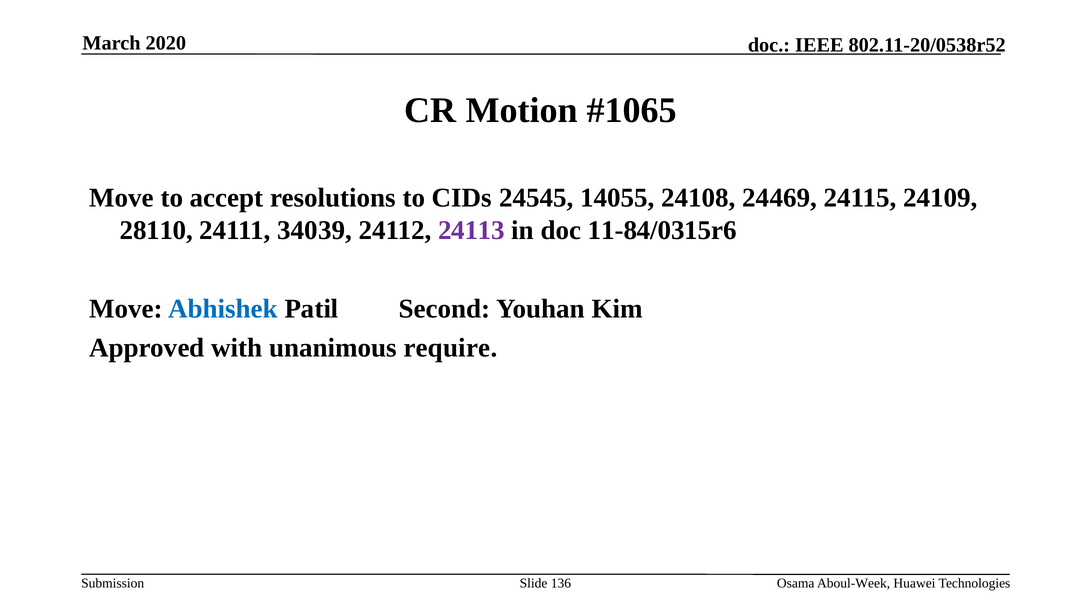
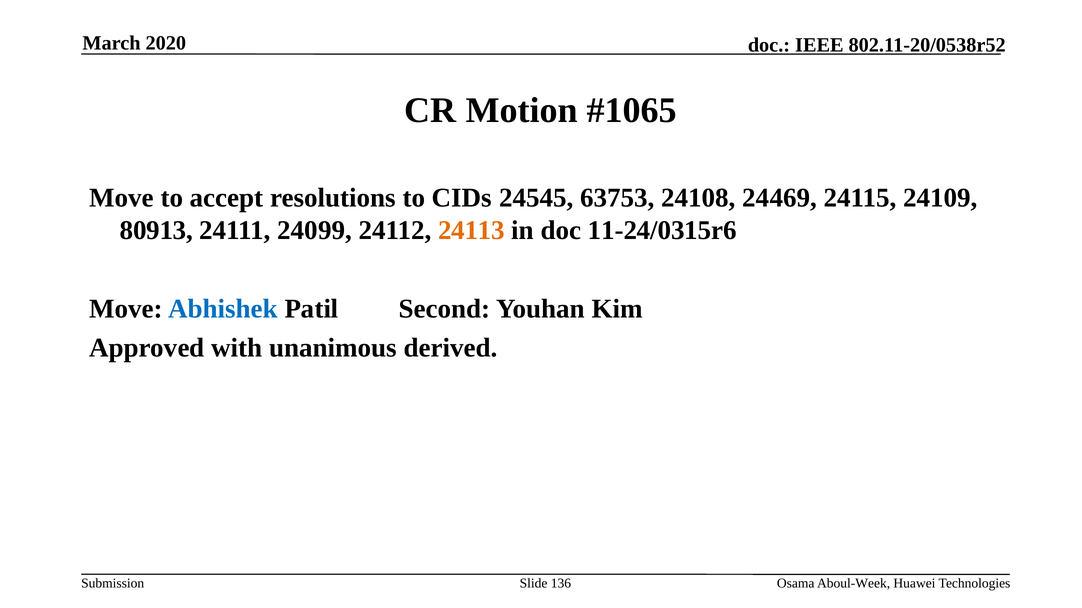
14055: 14055 -> 63753 (617, 198)
28110: 28110 -> 80913 (156, 230)
34039: 34039 -> 24099 (315, 230)
24113 colour: purple -> orange (471, 230)
11-84/0315r6: 11-84/0315r6 -> 11-24/0315r6 (662, 230)
require: require -> derived (451, 348)
